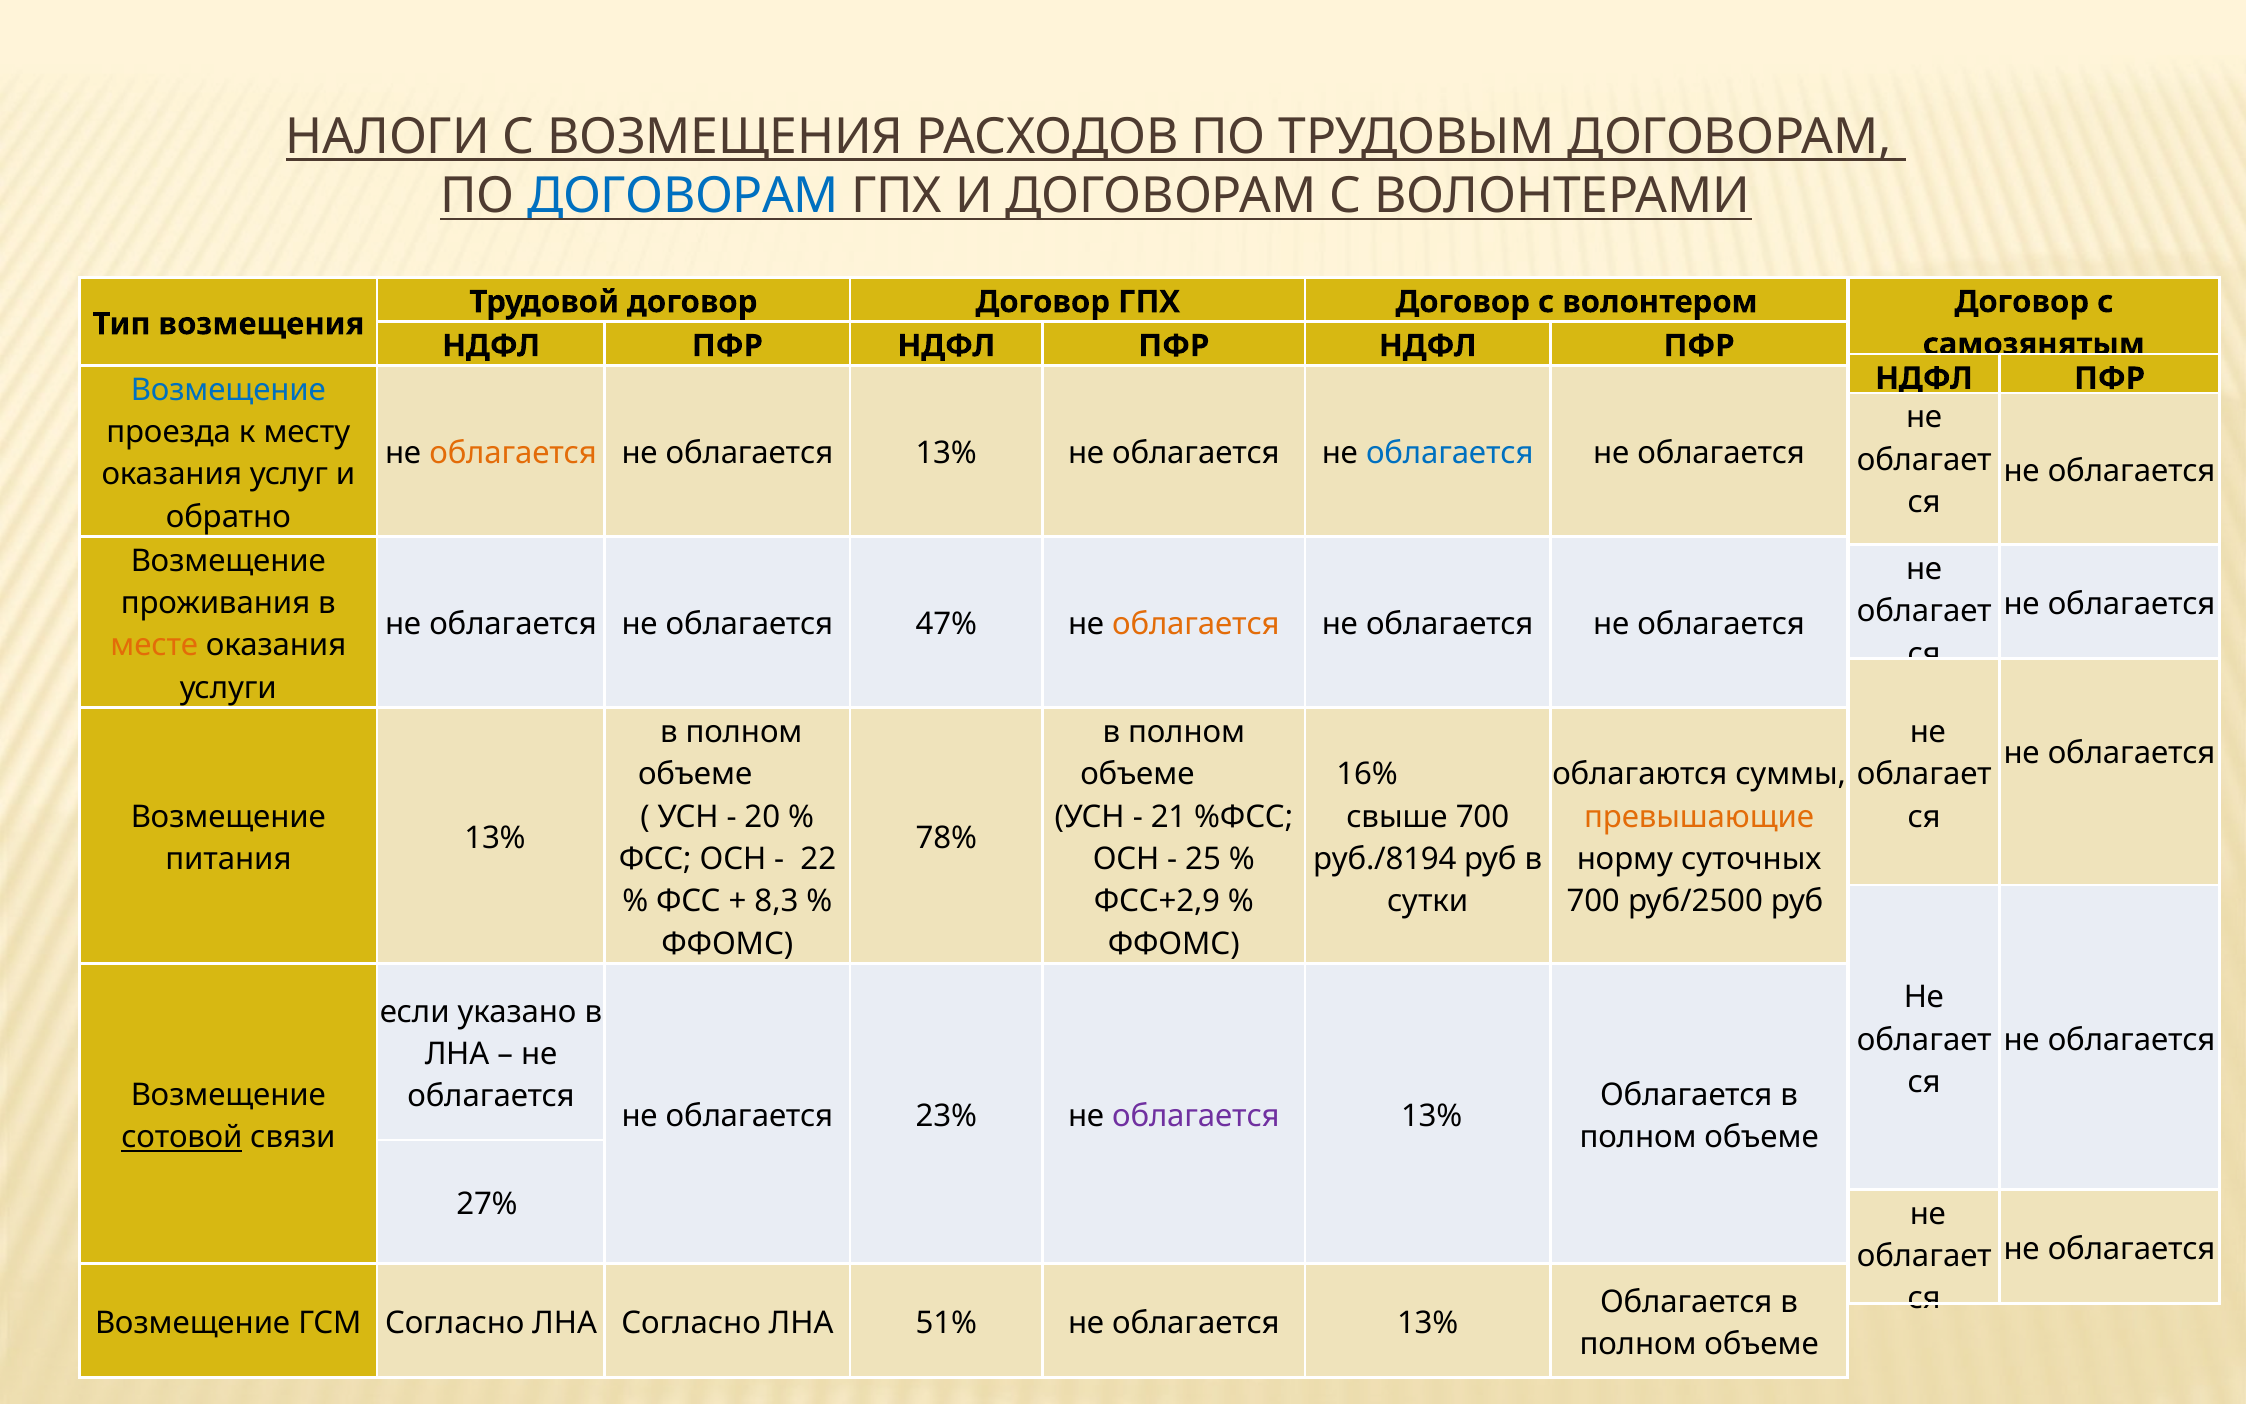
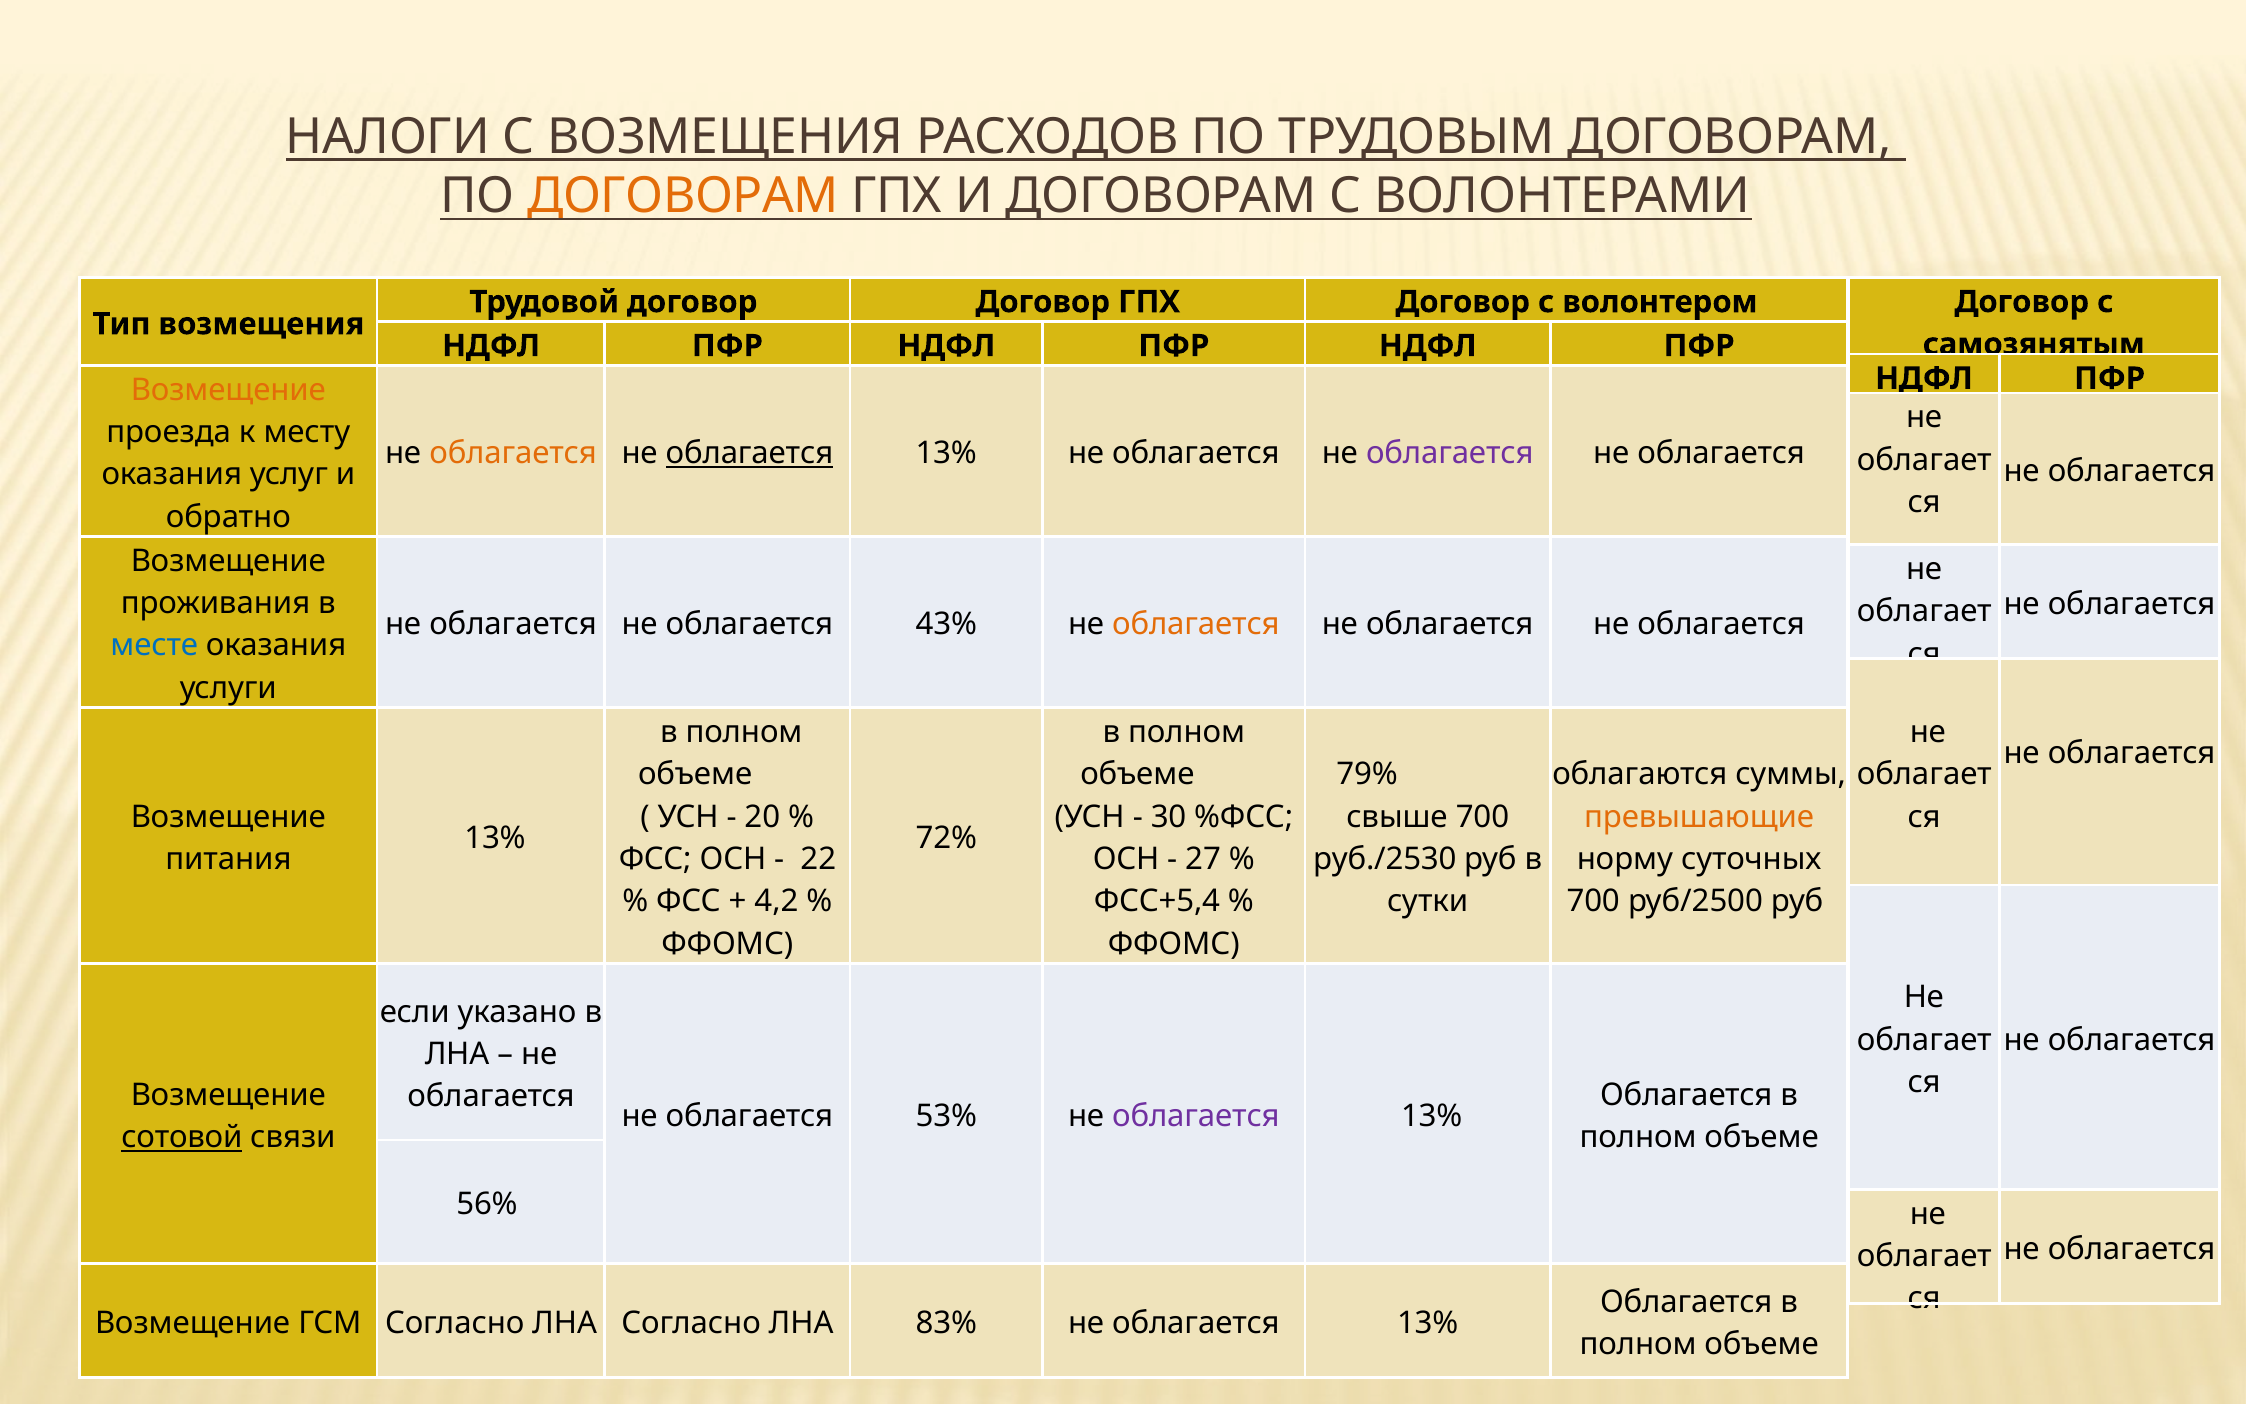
ДОГОВОРАМ colour: blue -> orange (683, 196)
Возмещение colour: blue -> orange (228, 390)
облагается underline: none -> present (750, 453)
облагается colour: blue -> purple (1450, 453)
47%: 47% -> 43% (946, 624)
месте colour: orange -> blue (154, 646)
16%: 16% -> 79% (1367, 774)
21: 21 -> 30 (1169, 817)
78%: 78% -> 72% (946, 838)
25: 25 -> 27 (1203, 859)
руб./8194: руб./8194 -> руб./2530 (1385, 859)
8,3: 8,3 -> 4,2 (776, 901)
ФСС+2,9: ФСС+2,9 -> ФСС+5,4 (1157, 901)
23%: 23% -> 53% (946, 1116)
27%: 27% -> 56% (487, 1204)
51%: 51% -> 83% (946, 1323)
